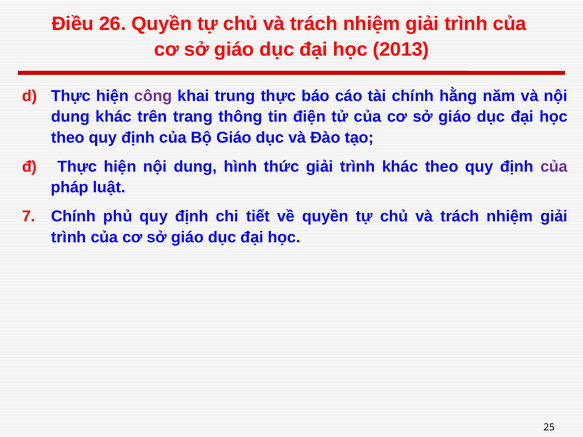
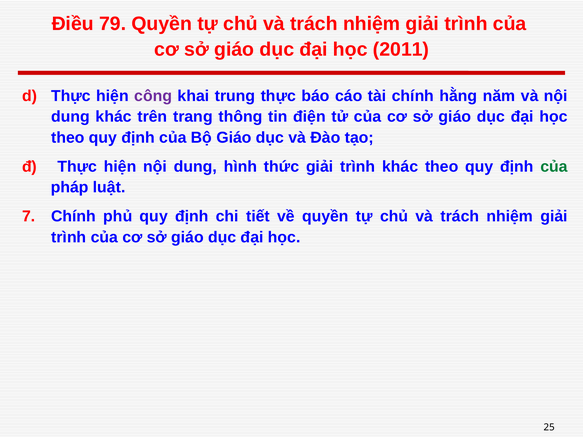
26: 26 -> 79 (113, 24)
2013: 2013 -> 2011 (401, 49)
của colour: purple -> green (554, 167)
